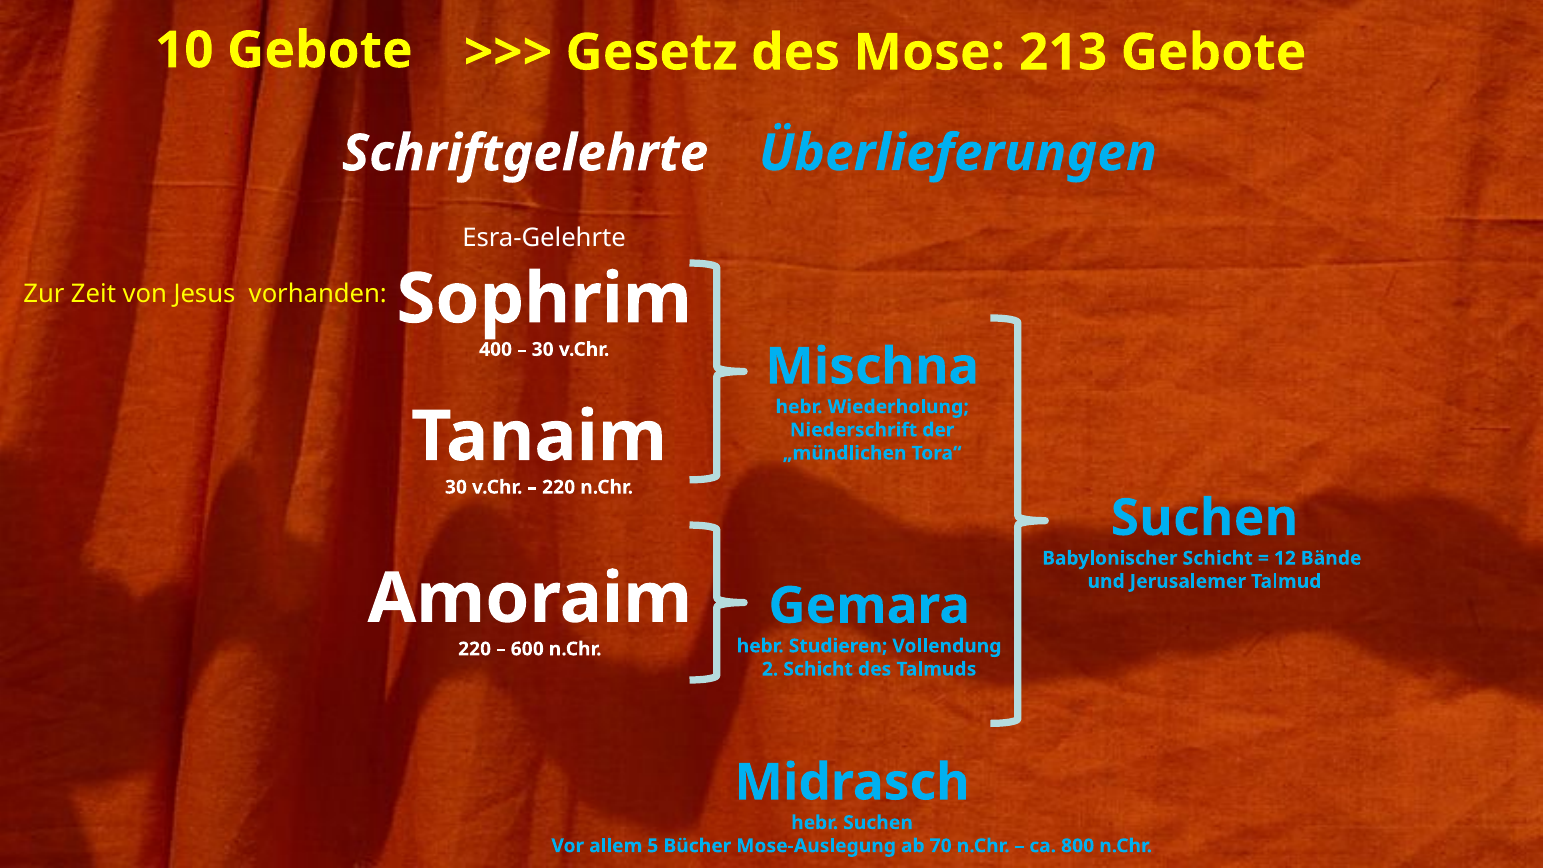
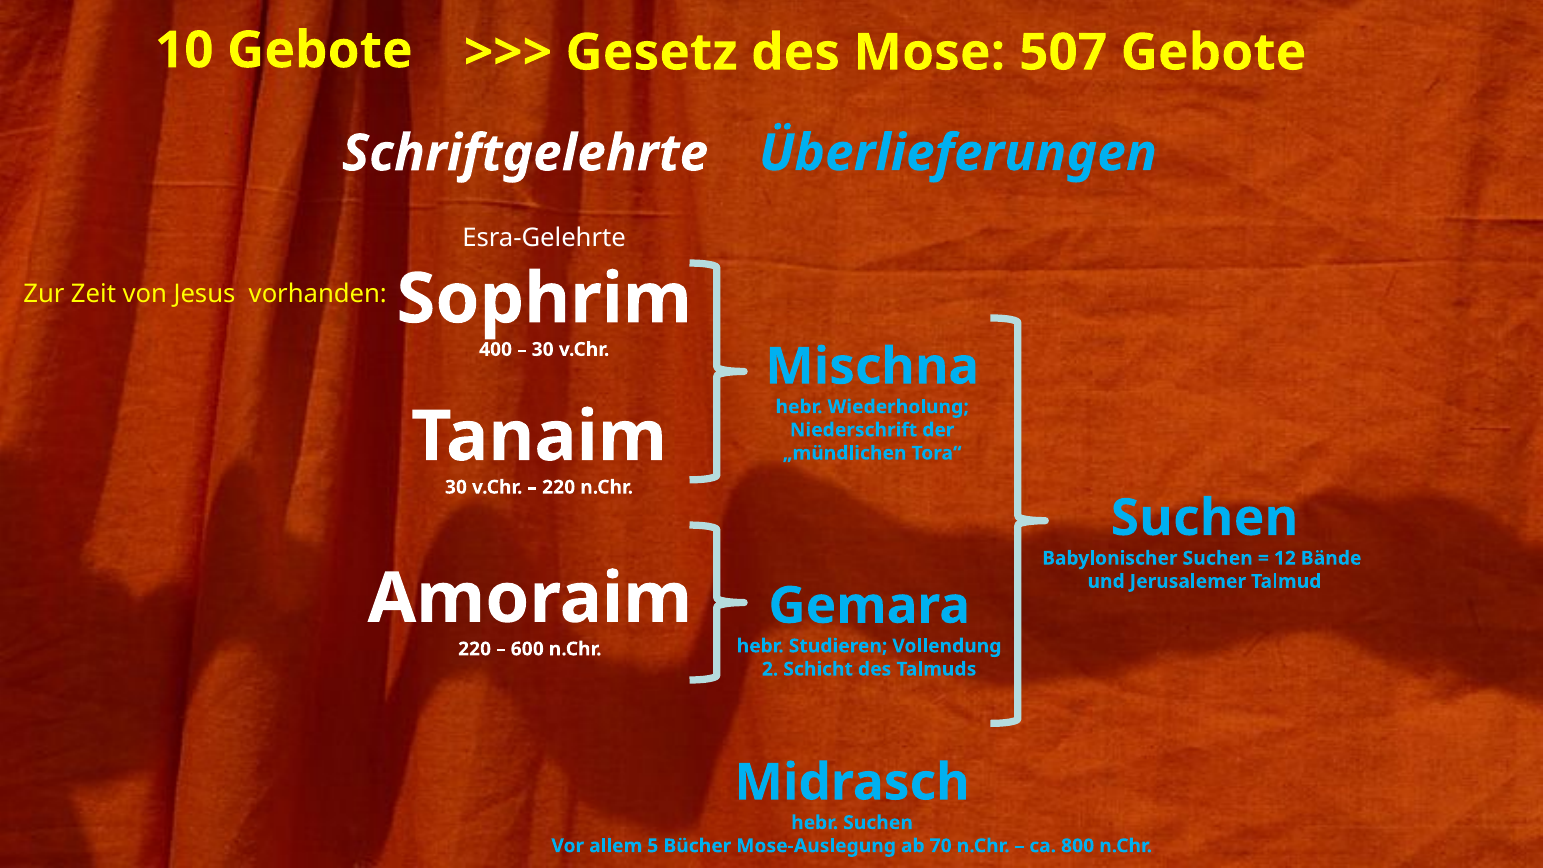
213: 213 -> 507 (1063, 53)
Babylonischer Schicht: Schicht -> Suchen (1218, 558)
